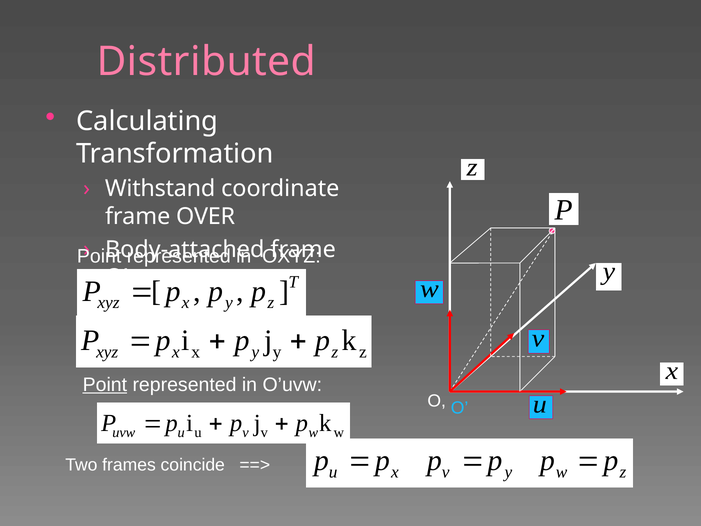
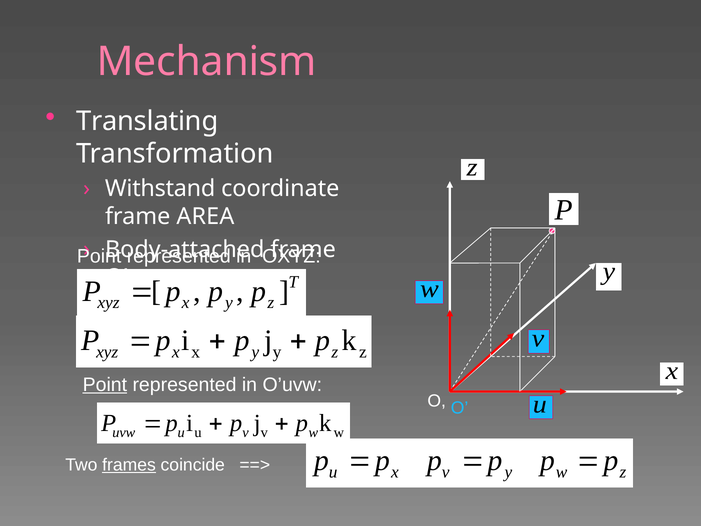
Distributed: Distributed -> Mechanism (207, 62)
Calculating: Calculating -> Translating (147, 121)
OVER: OVER -> AREA (205, 217)
frames underline: none -> present (129, 465)
